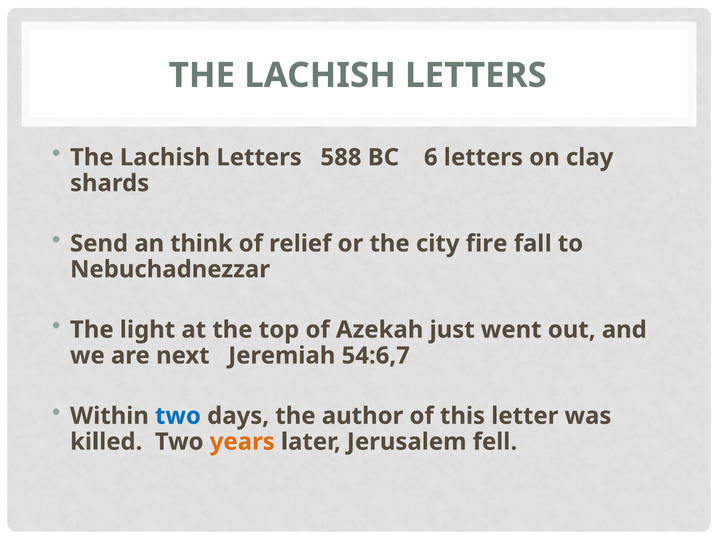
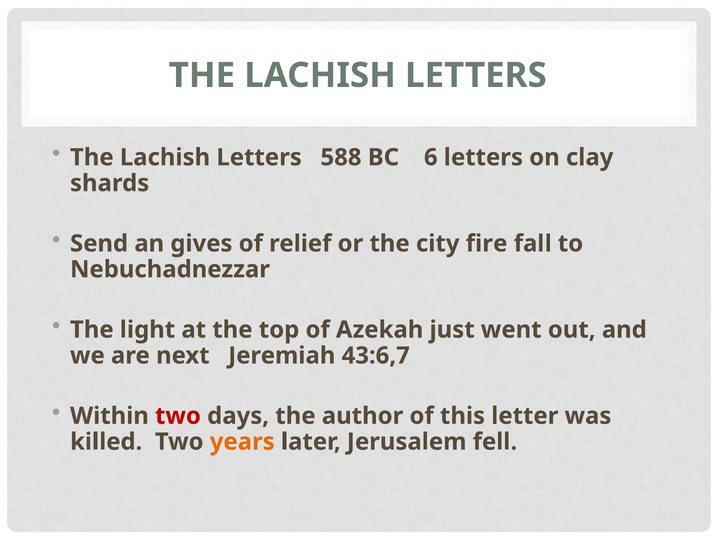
think: think -> gives (201, 243)
54:6,7: 54:6,7 -> 43:6,7 (376, 355)
two colour: blue -> red (178, 416)
